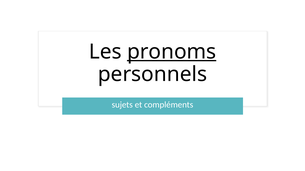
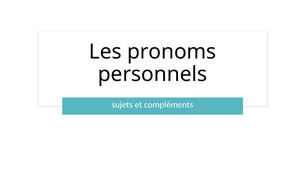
pronoms underline: present -> none (172, 52)
